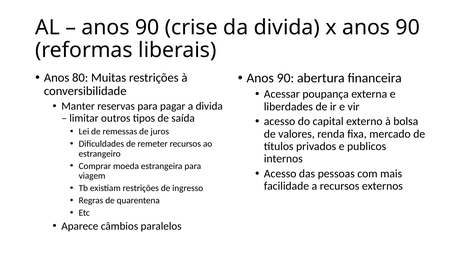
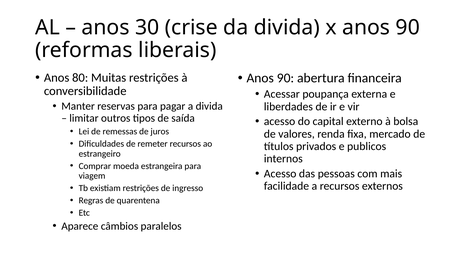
90: 90 -> 30 (147, 27)
